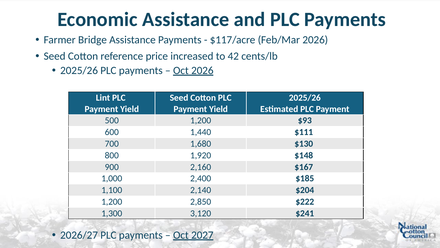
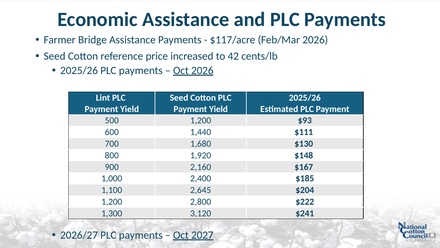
2,140: 2,140 -> 2,645 (201, 190)
2,850: 2,850 -> 2,800 (201, 201)
